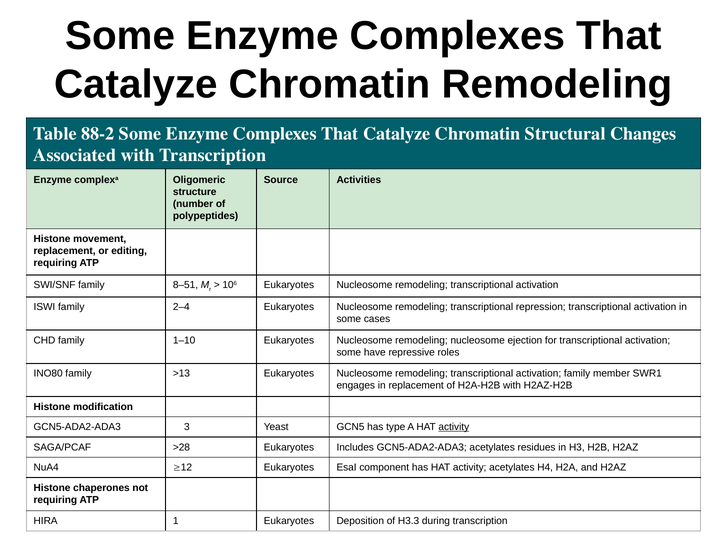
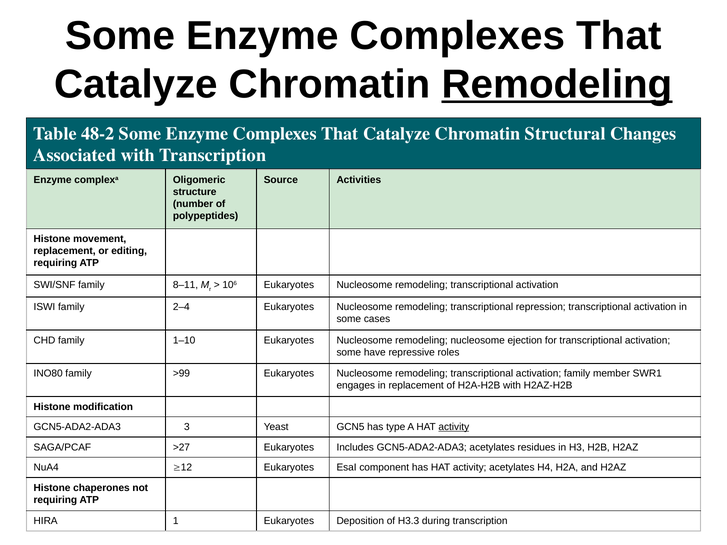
Remodeling underline: none -> present (557, 85)
88-2: 88-2 -> 48-2 (98, 134)
8–51: 8–51 -> 8–11 (186, 285)
>13: >13 -> >99 (181, 374)
>28: >28 -> >27 (181, 447)
